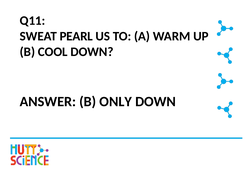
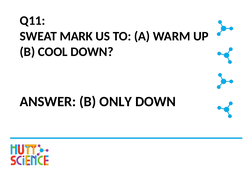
PEARL: PEARL -> MARK (76, 36)
